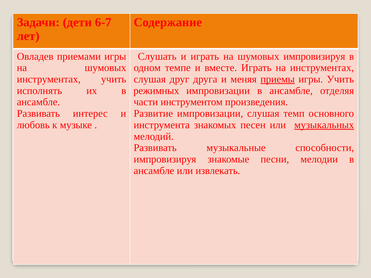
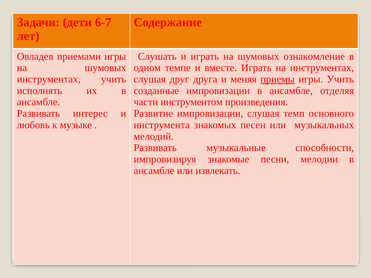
шумовых импровизируя: импровизируя -> ознакомление (314, 56)
режимных: режимных -> созданные (156, 91)
музыкальных underline: present -> none (324, 125)
